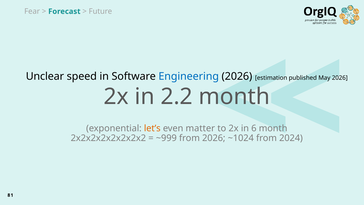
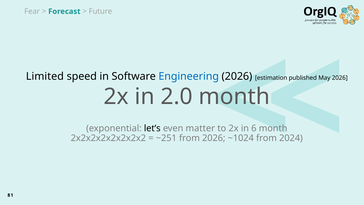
Unclear: Unclear -> Limited (45, 76)
2.2: 2.2 -> 2.0 (177, 97)
let’s colour: orange -> black (152, 128)
~999: ~999 -> ~251 (166, 138)
